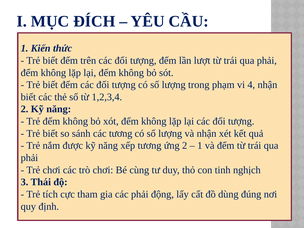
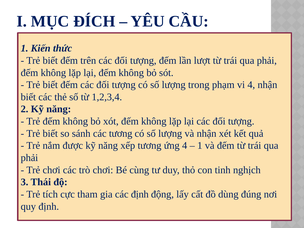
ứng 2: 2 -> 4 (185, 146)
các phải: phải -> định (140, 194)
